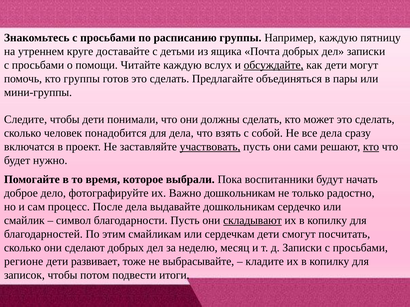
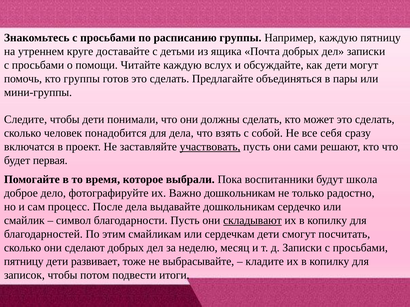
обсуждайте underline: present -> none (274, 65)
все дела: дела -> себя (331, 133)
кто underline: present -> none (371, 147)
нужно: нужно -> первая (50, 161)
начать: начать -> школа (362, 180)
регионе: регионе -> пятницу (24, 262)
